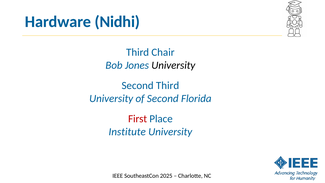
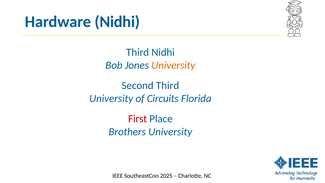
Third Chair: Chair -> Nidhi (163, 52)
University colour: black -> orange (173, 65)
of Second: Second -> Circuits (163, 99)
Institute: Institute -> Brothers (127, 132)
